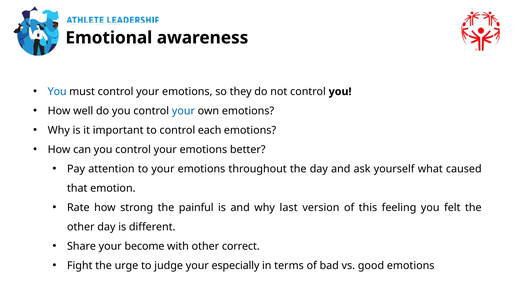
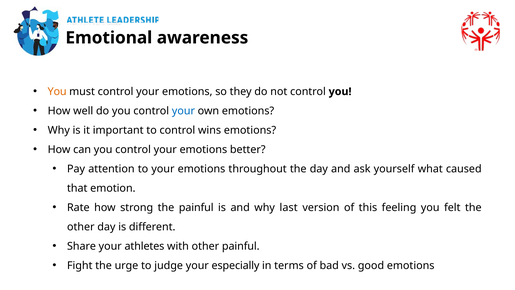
You colour: blue -> orange (57, 91)
each: each -> wins (210, 130)
become: become -> athletes (144, 246)
other correct: correct -> painful (241, 246)
